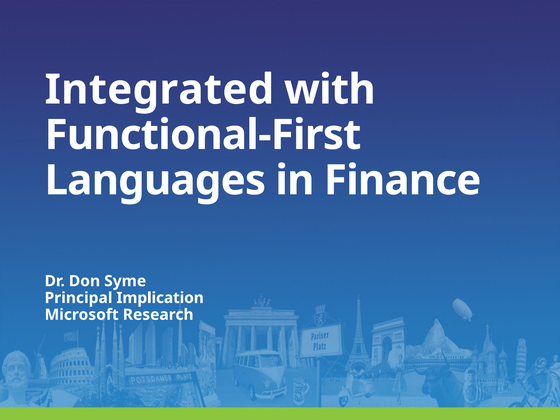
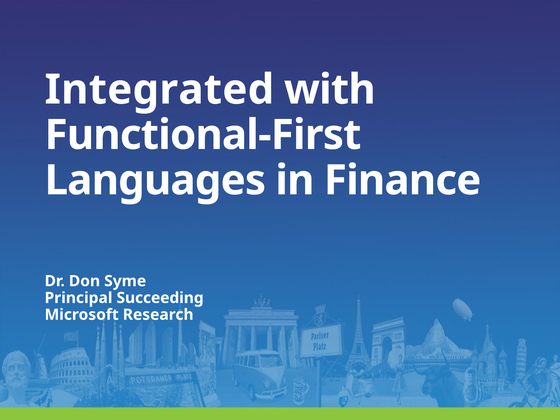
Implication: Implication -> Succeeding (160, 298)
